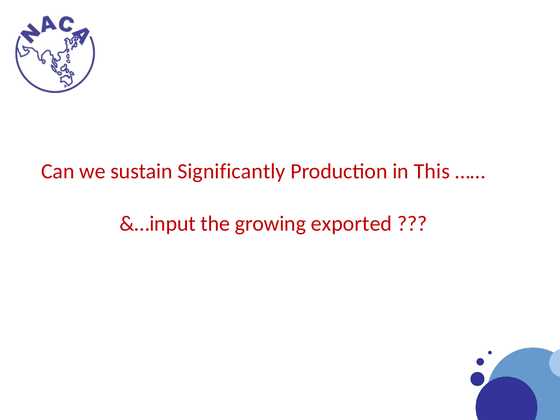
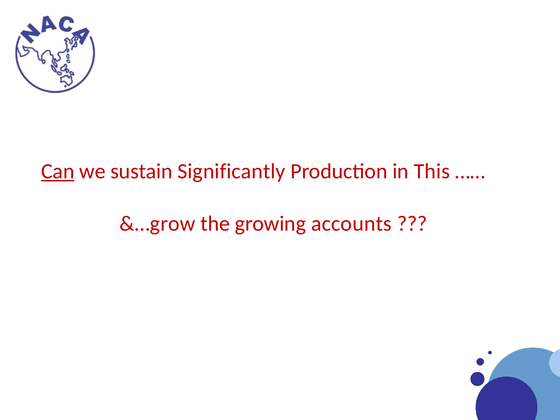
Can underline: none -> present (58, 171)
&…input: &…input -> &…grow (158, 224)
exported: exported -> accounts (351, 224)
